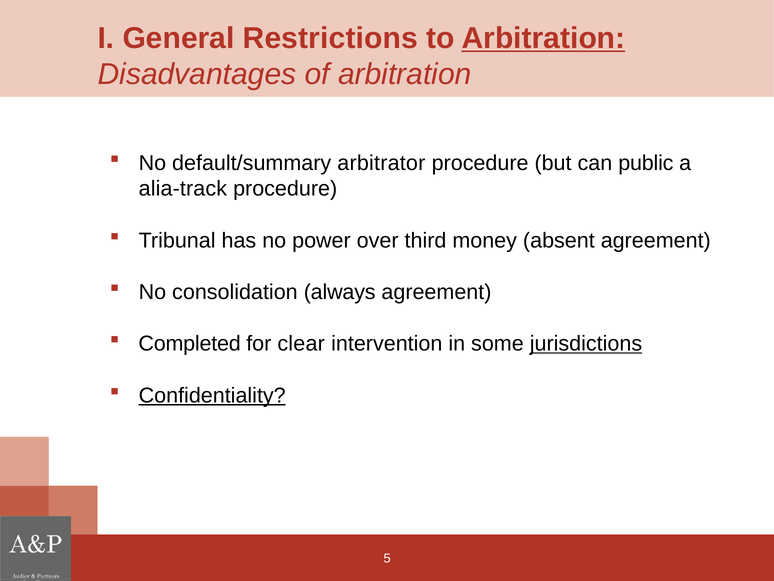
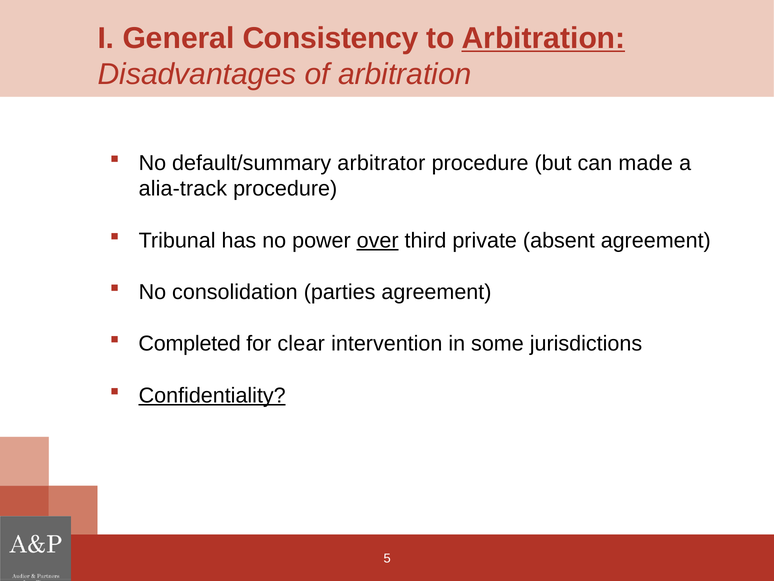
Restrictions: Restrictions -> Consistency (330, 38)
public: public -> made (646, 163)
over underline: none -> present (378, 240)
money: money -> private (485, 240)
always: always -> parties (340, 292)
jurisdictions underline: present -> none (586, 344)
